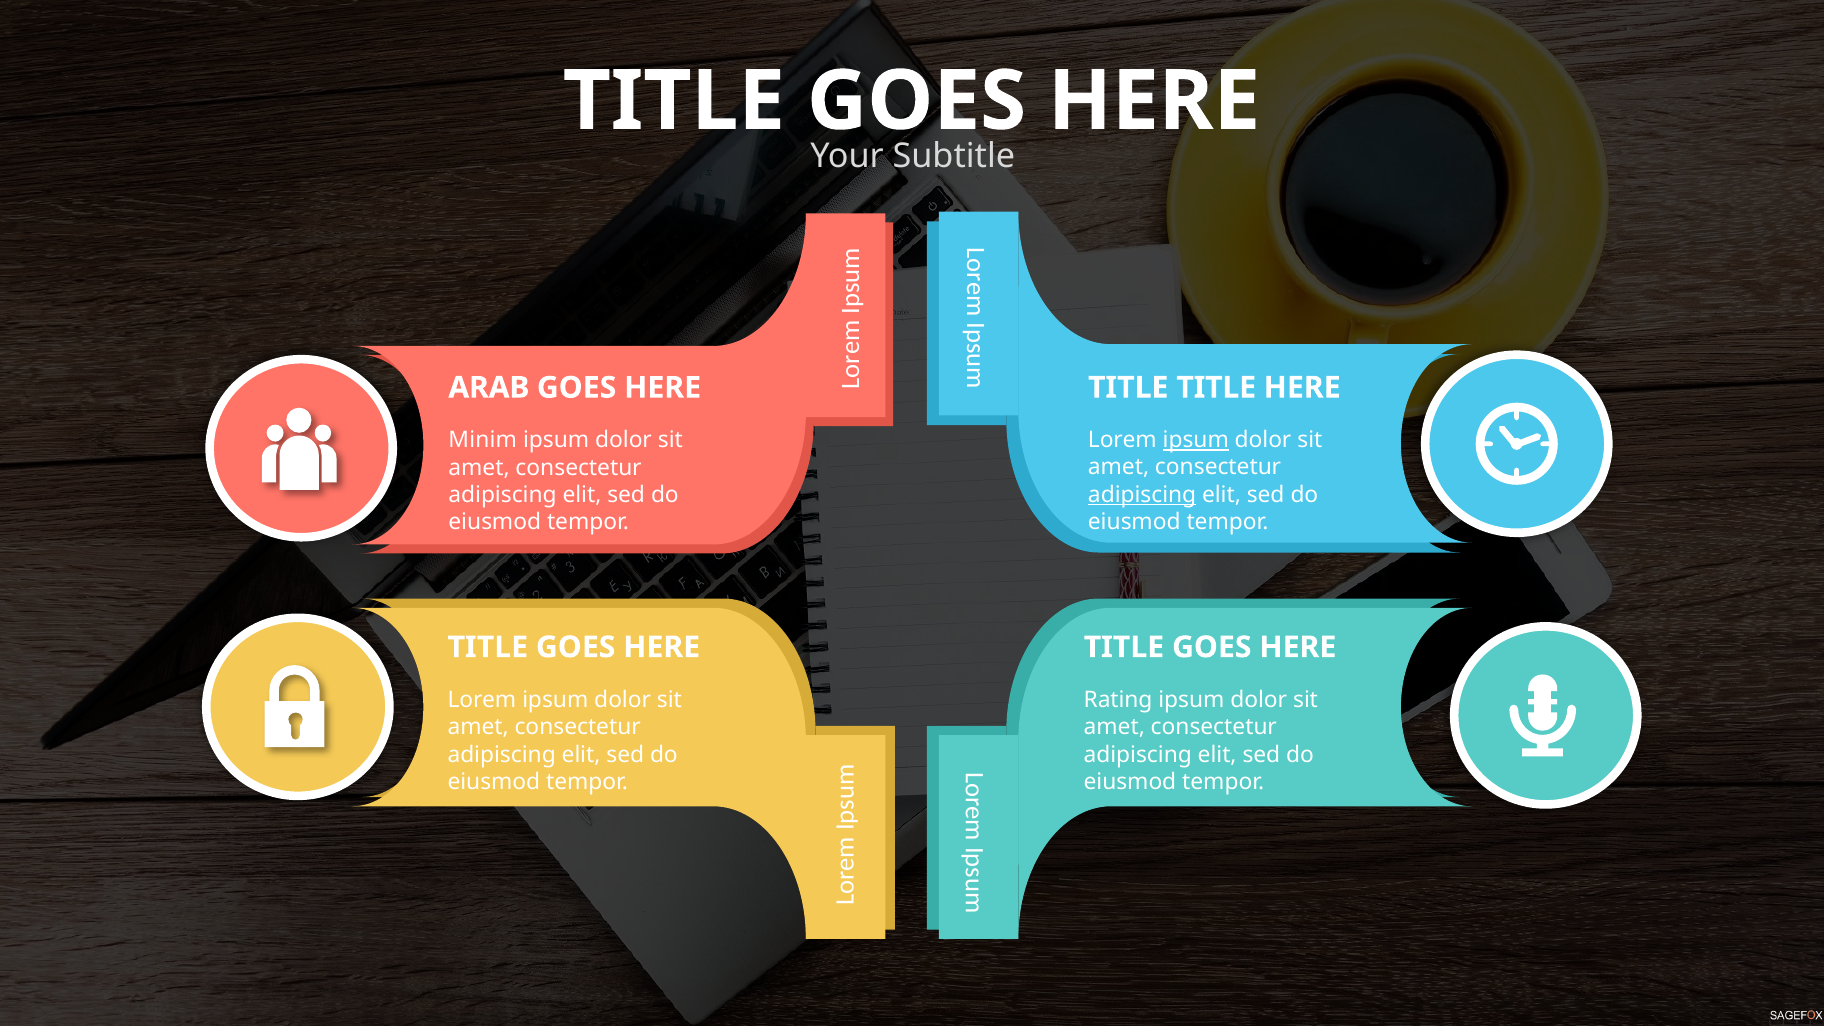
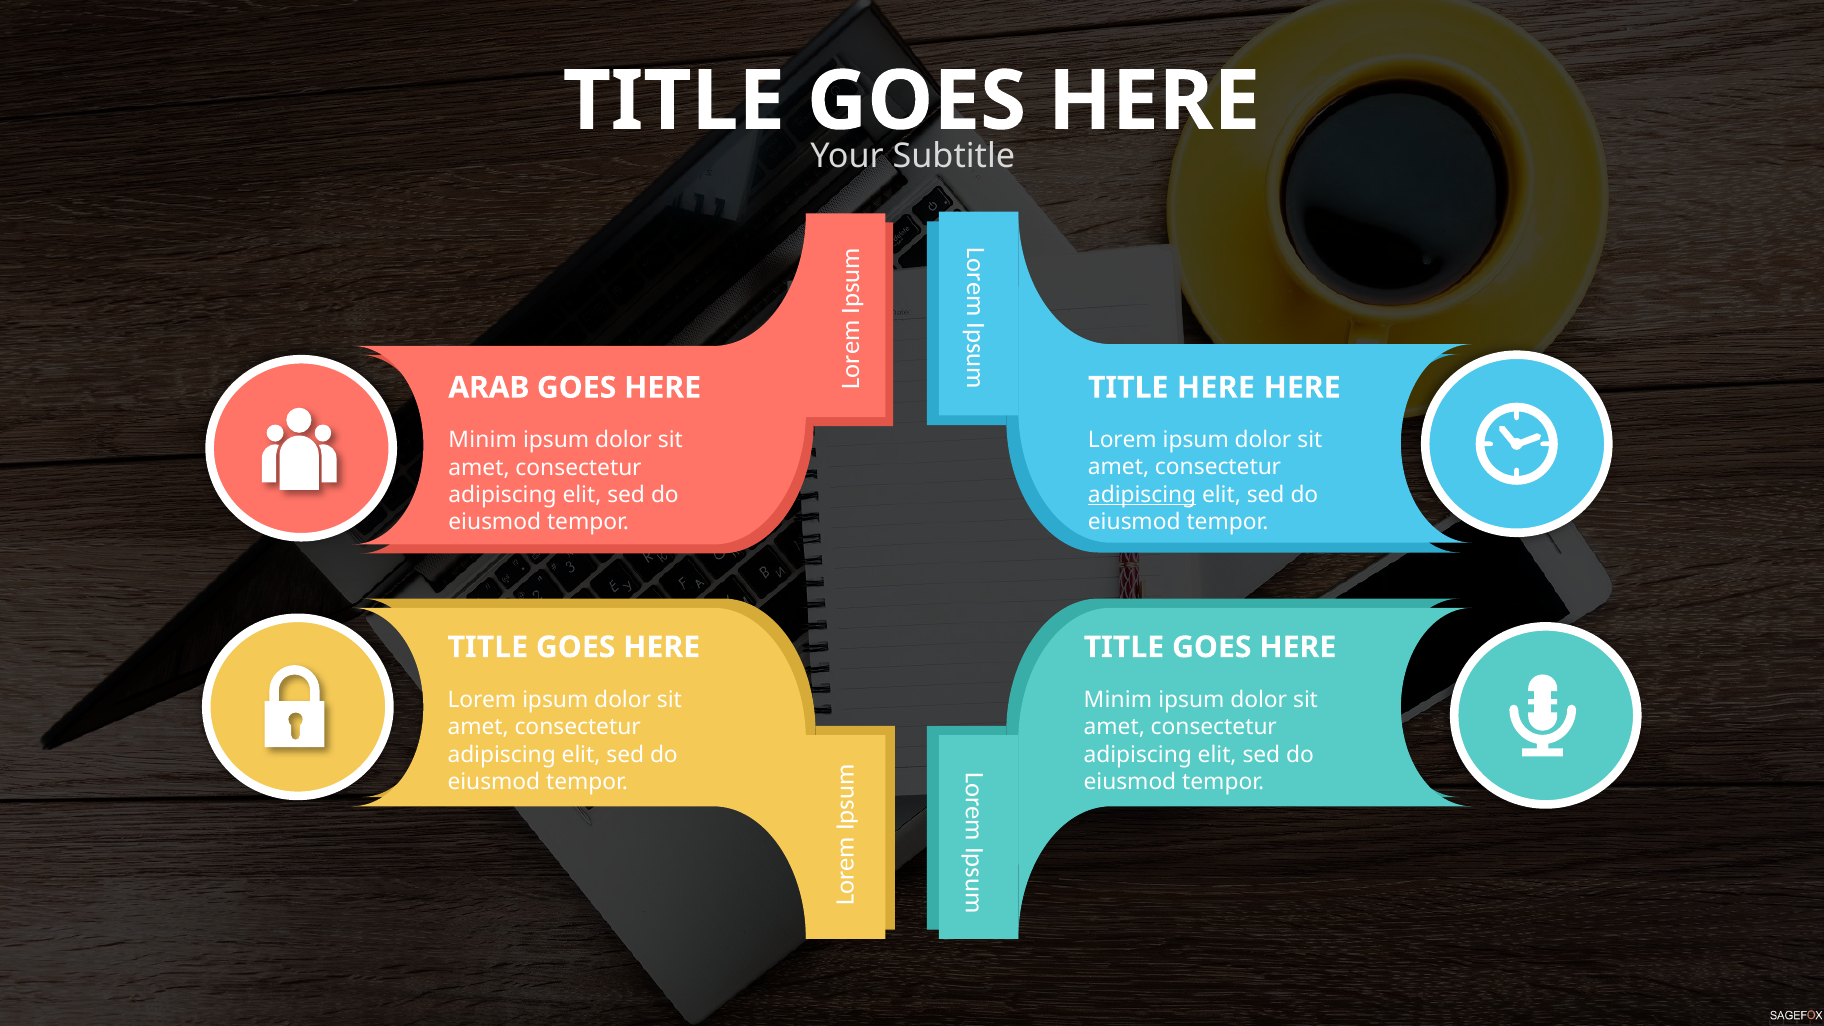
TITLE TITLE: TITLE -> HERE (1216, 387)
ipsum underline: present -> none (1196, 440)
Rating: Rating -> Minim (1118, 700)
